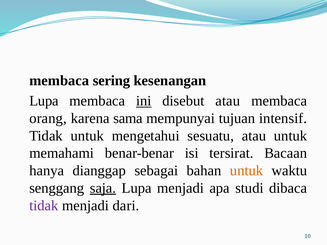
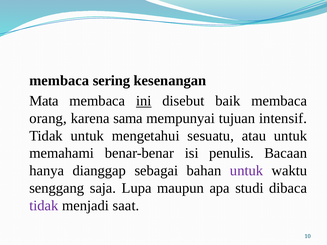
Lupa: Lupa -> Mata (44, 101)
disebut atau: atau -> baik (228, 101)
tersirat: tersirat -> penulis (232, 153)
untuk colour: orange -> purple (247, 171)
saja underline: present -> none (103, 188)
Lupa menjadi: menjadi -> maupun (181, 188)
dari: dari -> saat (126, 206)
